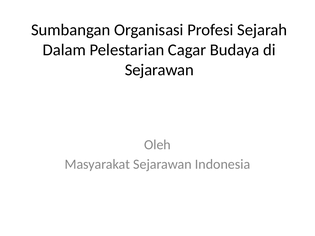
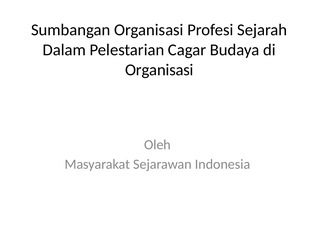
Sejarawan: Sejarawan -> Organisasi (159, 70)
